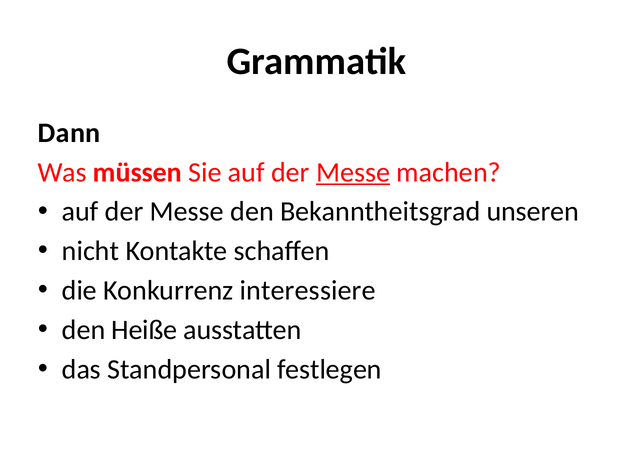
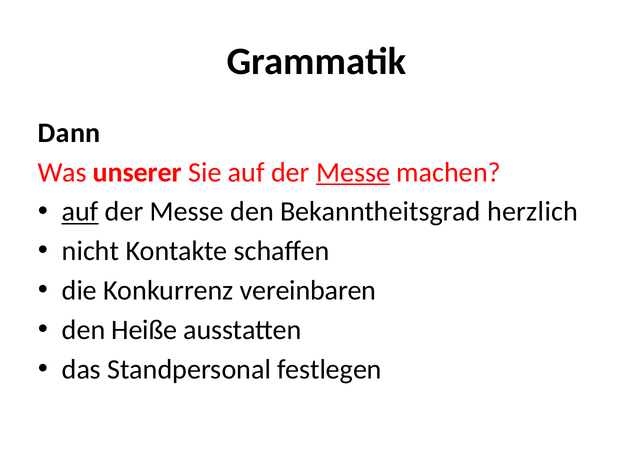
müssen: müssen -> unserer (137, 172)
auf underline: none -> present (80, 212)
unseren: unseren -> herzlich (533, 212)
interessiere: interessiere -> vereinbaren (308, 290)
